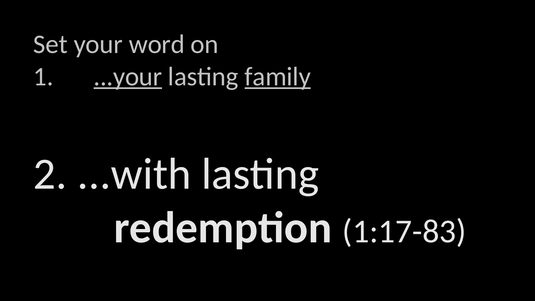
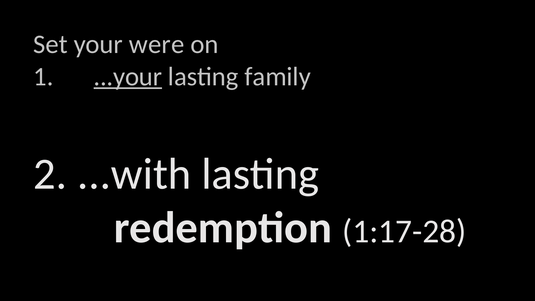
word: word -> were (157, 44)
family underline: present -> none (278, 77)
1:17-83: 1:17-83 -> 1:17-28 (404, 231)
